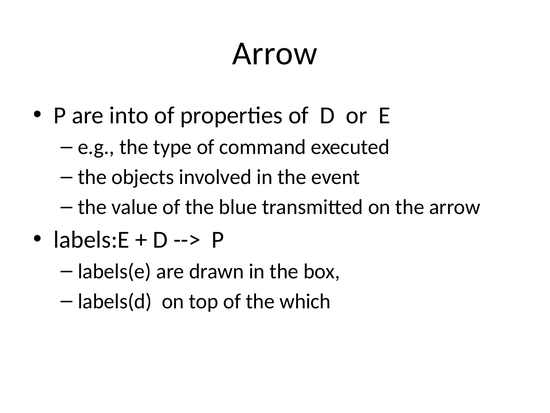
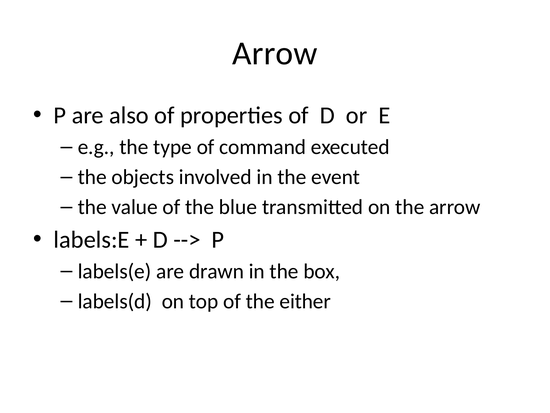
into: into -> also (129, 115)
which: which -> either (305, 301)
